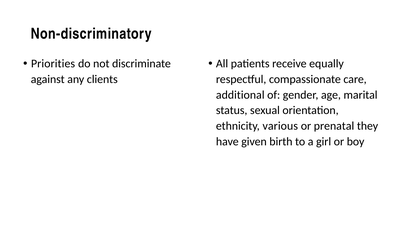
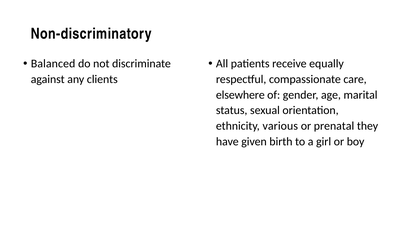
Priorities: Priorities -> Balanced (53, 64)
additional: additional -> elsewhere (240, 95)
